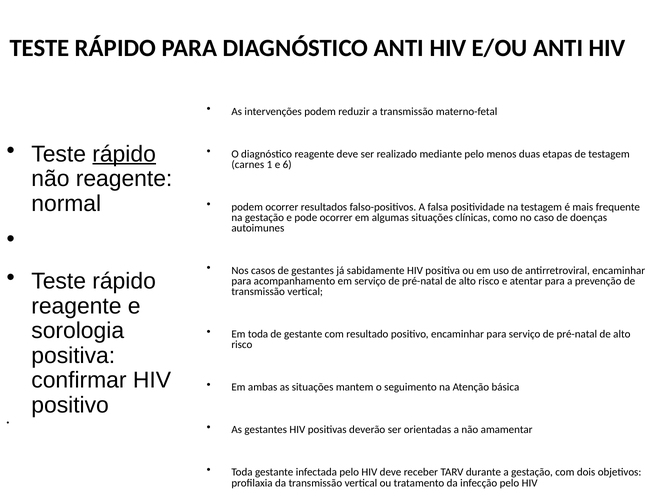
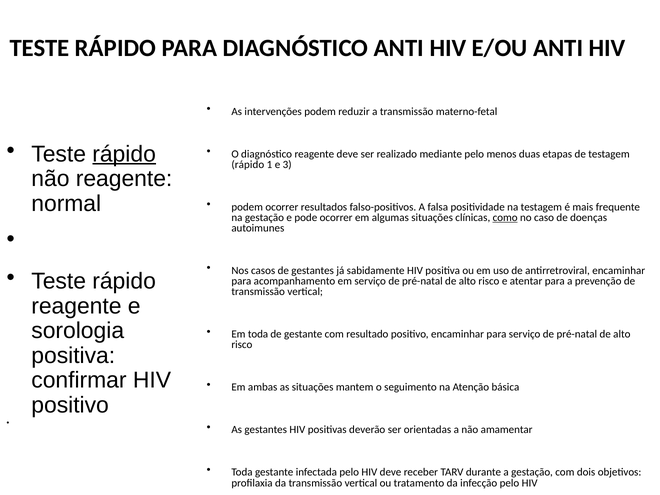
carnes: carnes -> rápido (248, 165)
6: 6 -> 3 (287, 165)
como underline: none -> present (505, 218)
